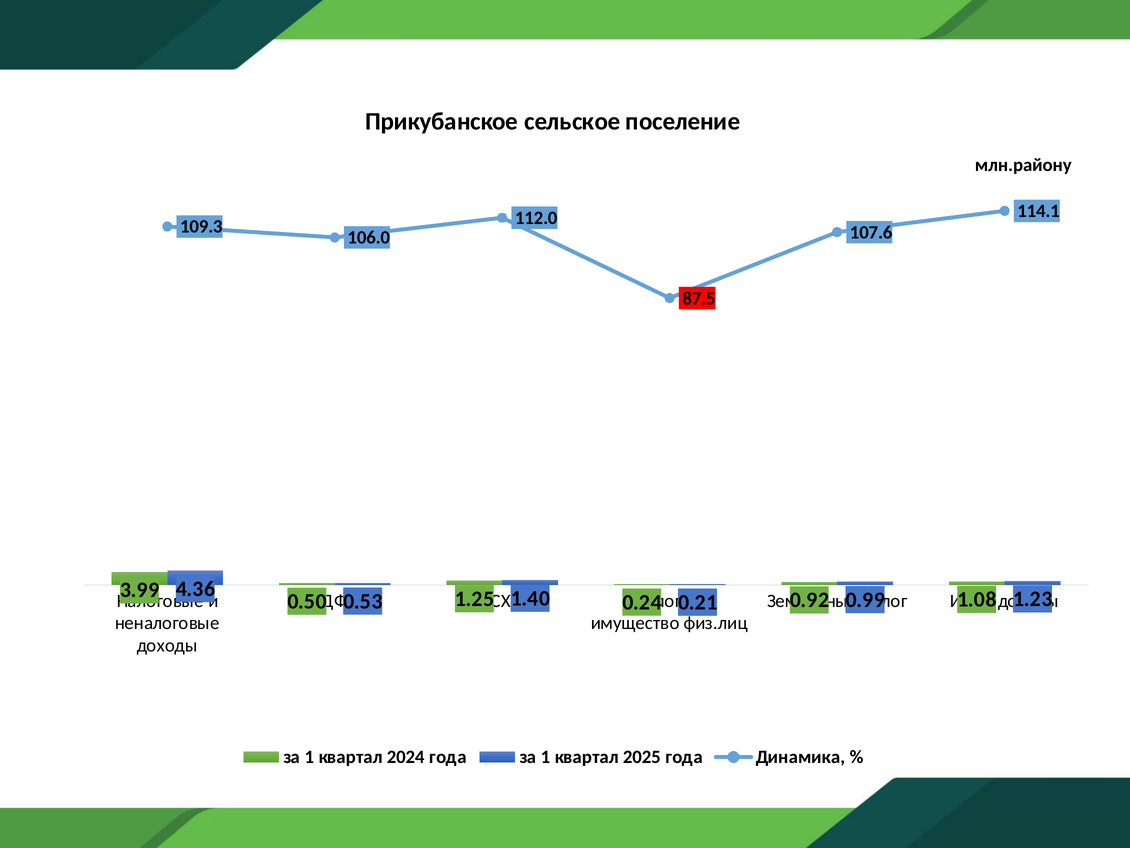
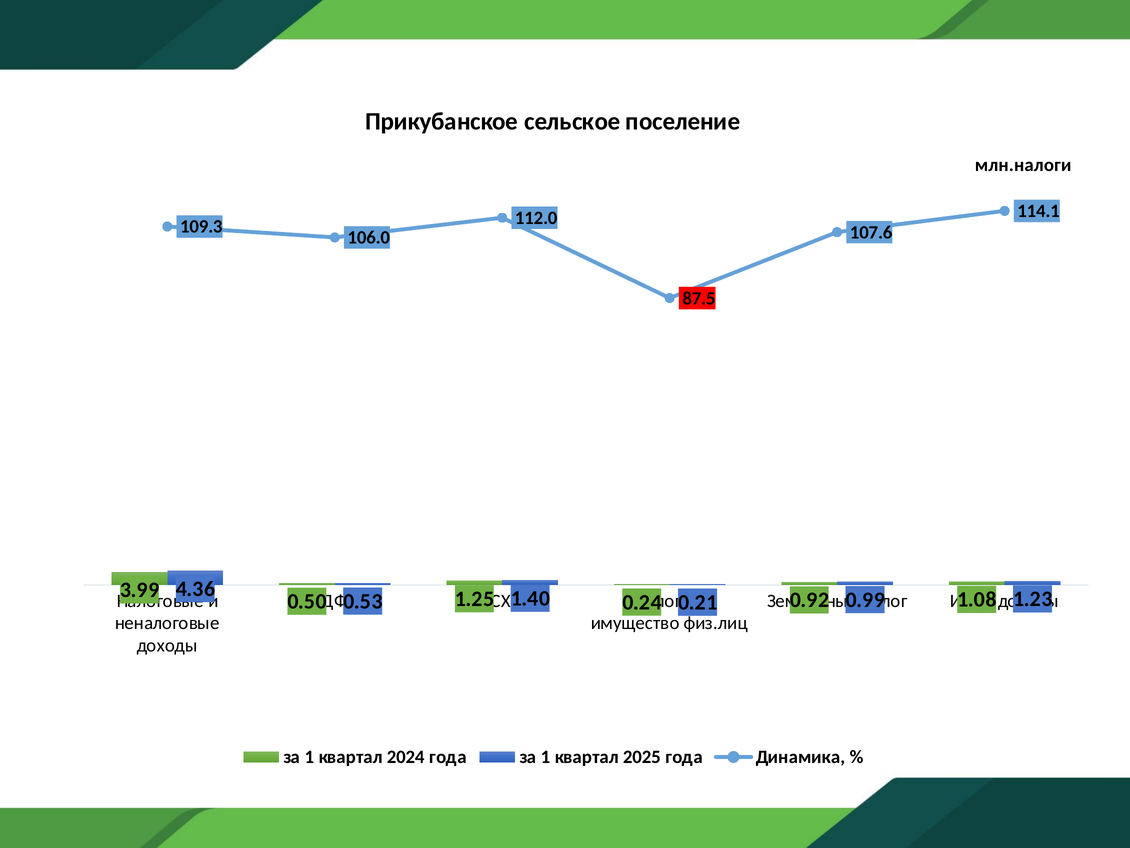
млн.району: млн.району -> млн.налоги (1023, 165)
